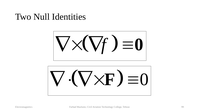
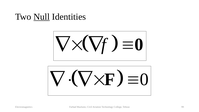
Null underline: none -> present (42, 17)
